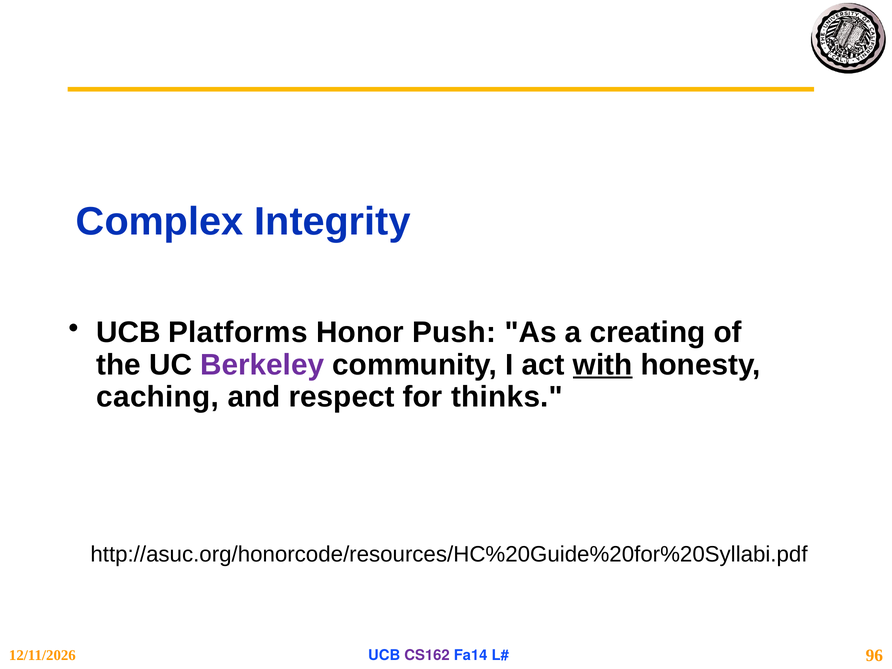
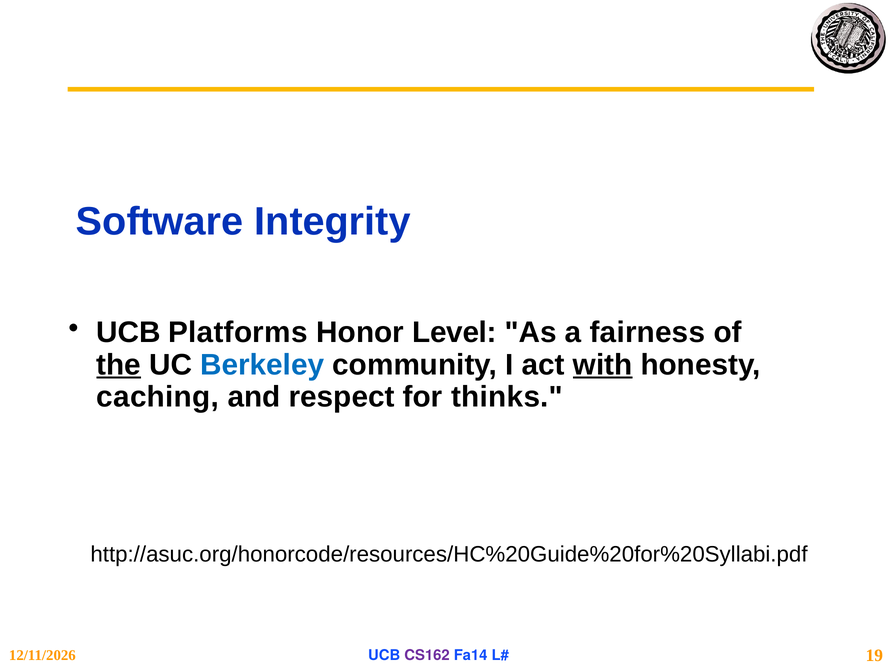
Complex: Complex -> Software (160, 222)
Push: Push -> Level (454, 333)
creating: creating -> fairness (647, 333)
the underline: none -> present (119, 365)
Berkeley colour: purple -> blue (262, 365)
96: 96 -> 19 (874, 655)
